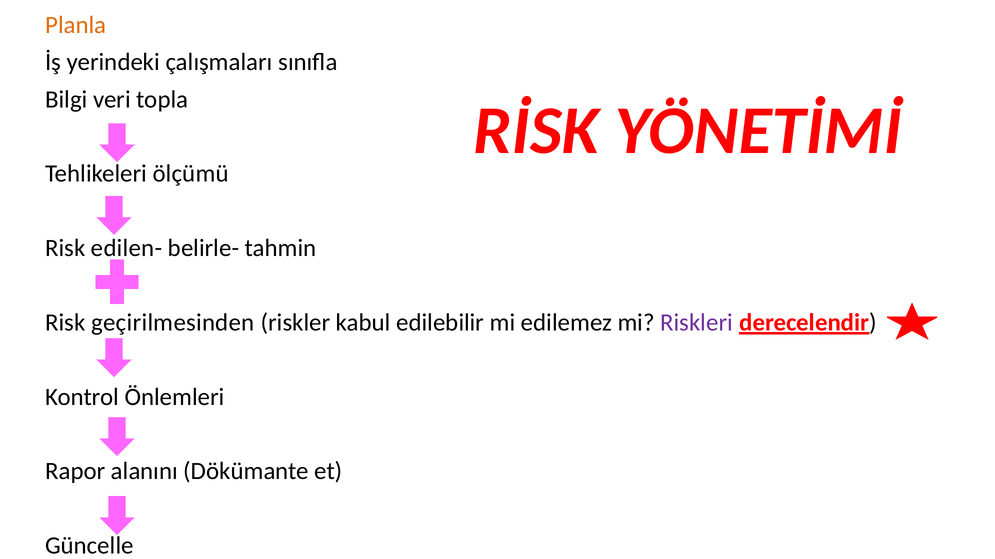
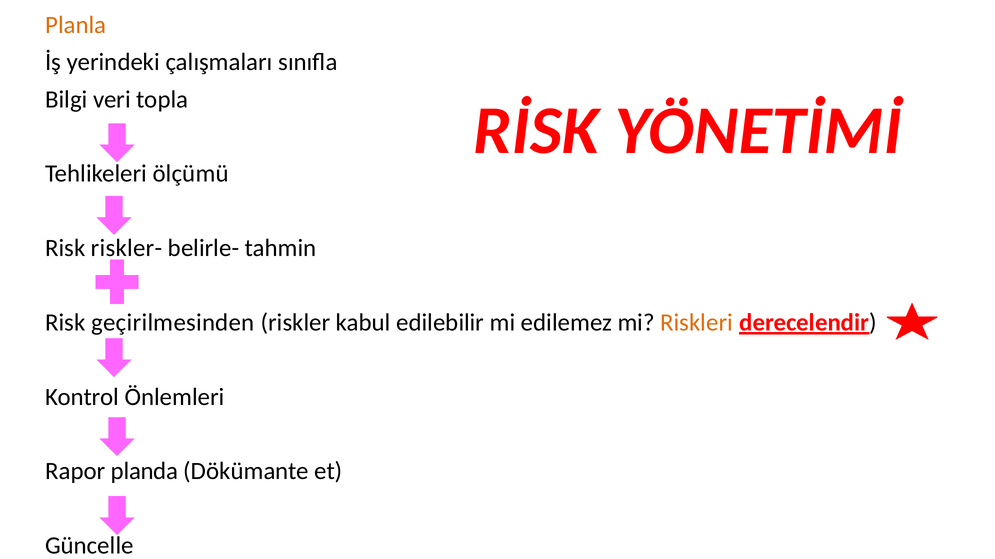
edilen-: edilen- -> riskler- (127, 248)
Riskleri colour: purple -> orange (697, 323)
alanını: alanını -> planda (144, 472)
